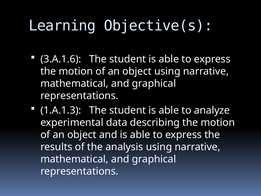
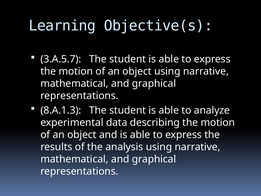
3.A.1.6: 3.A.1.6 -> 3.A.5.7 (61, 59)
1.A.1.3: 1.A.1.3 -> 8.A.1.3 (61, 110)
